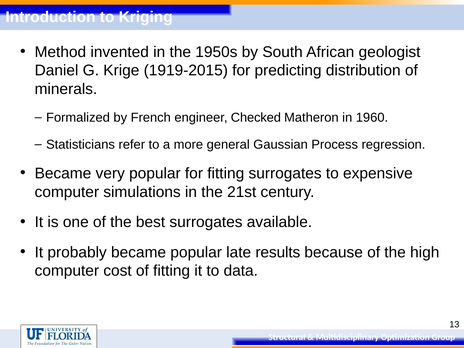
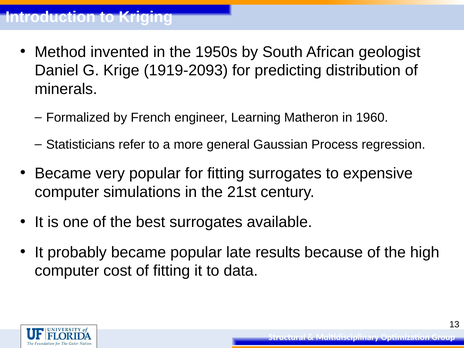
1919-2015: 1919-2015 -> 1919-2093 (186, 71)
Checked: Checked -> Learning (256, 118)
